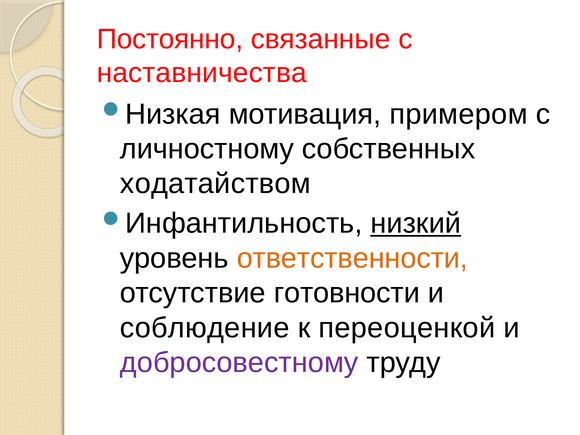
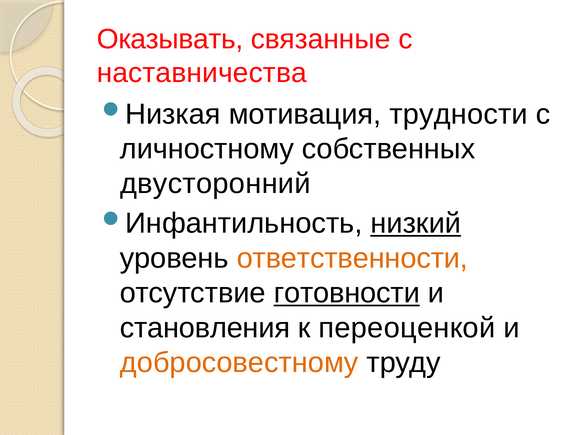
Постоянно: Постоянно -> Оказывать (170, 39)
примером: примером -> трудности (459, 114)
ходатайством: ходатайством -> двусторонний (215, 184)
готовности underline: none -> present (347, 293)
соблюдение: соблюдение -> становления (205, 328)
добросовестному colour: purple -> orange (239, 363)
